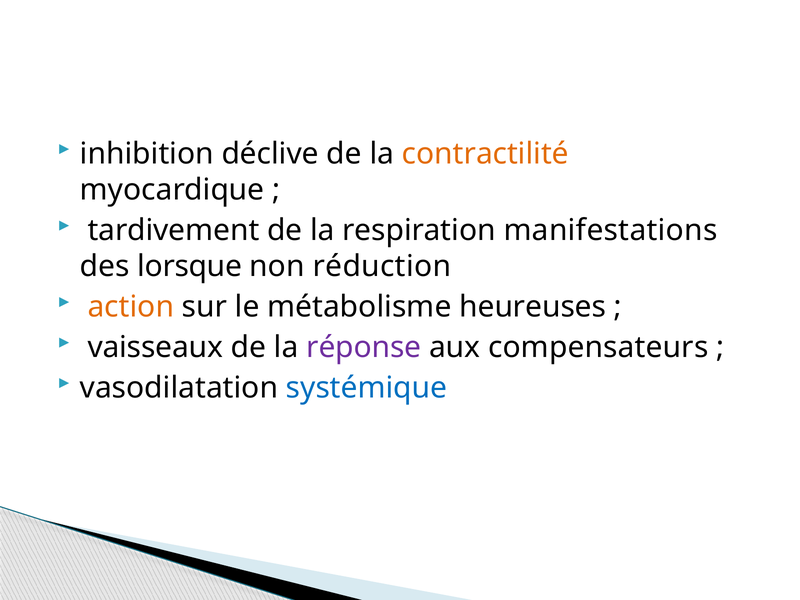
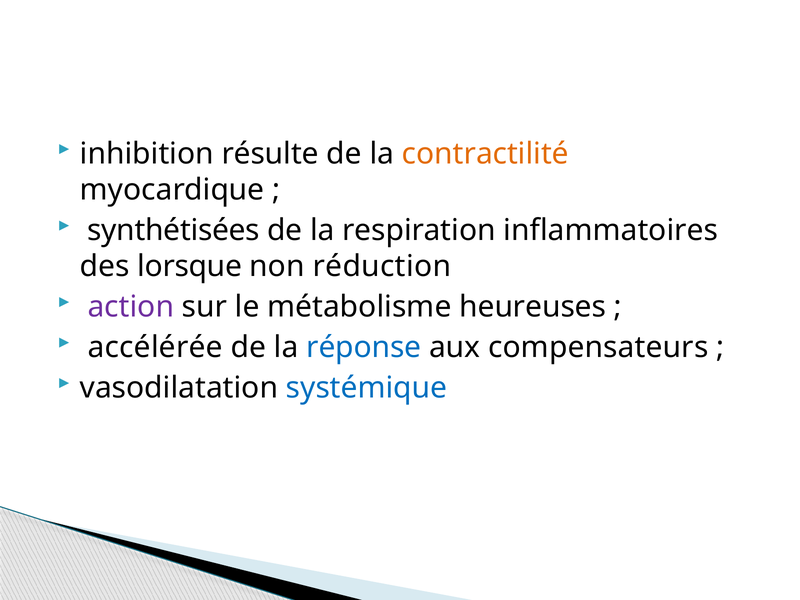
déclive: déclive -> résulte (270, 154)
tardivement: tardivement -> synthétisées (174, 230)
manifestations: manifestations -> inflammatoires (611, 230)
action colour: orange -> purple (131, 307)
vaisseaux: vaisseaux -> accélérée (155, 347)
réponse colour: purple -> blue (364, 347)
